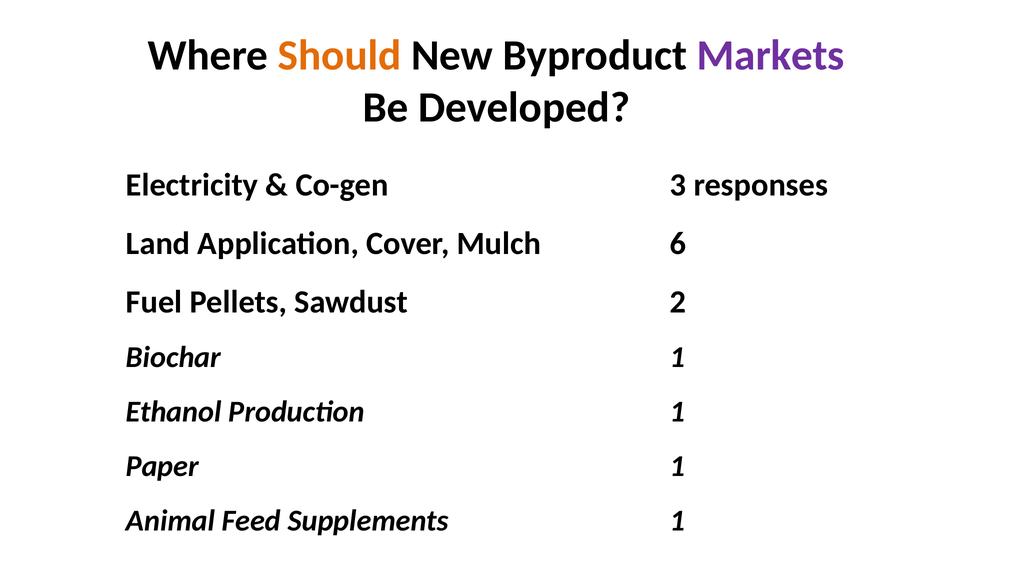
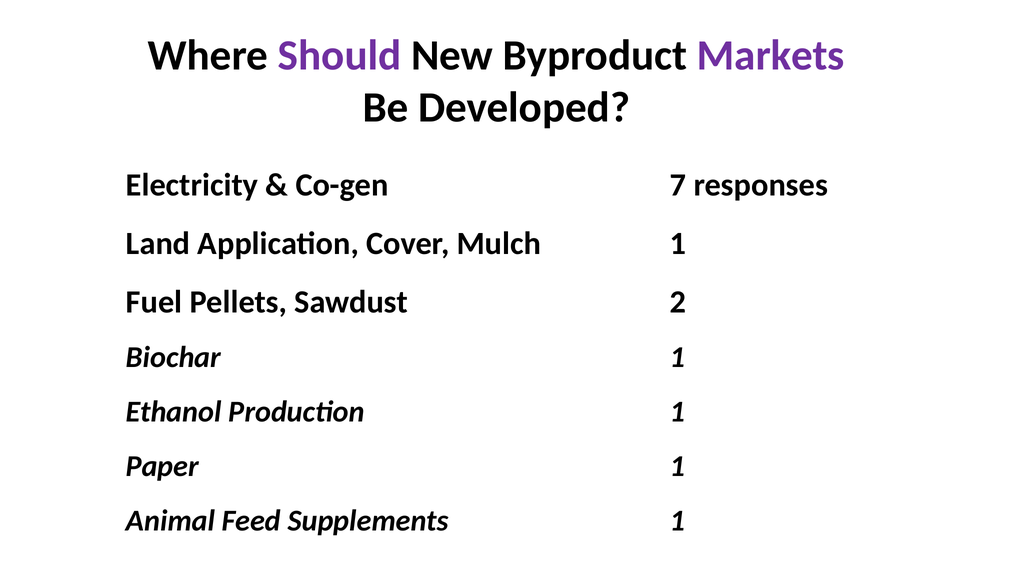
Should colour: orange -> purple (340, 55)
3: 3 -> 7 (678, 185)
Mulch 6: 6 -> 1 (678, 243)
